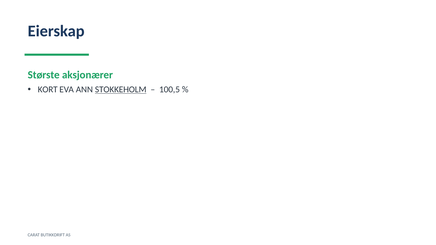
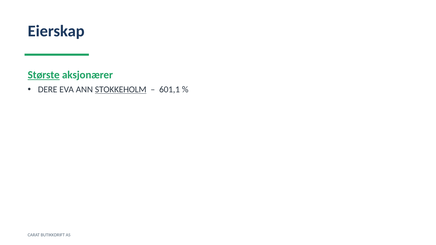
Største underline: none -> present (44, 75)
KORT: KORT -> DERE (48, 90)
100,5: 100,5 -> 601,1 (170, 90)
